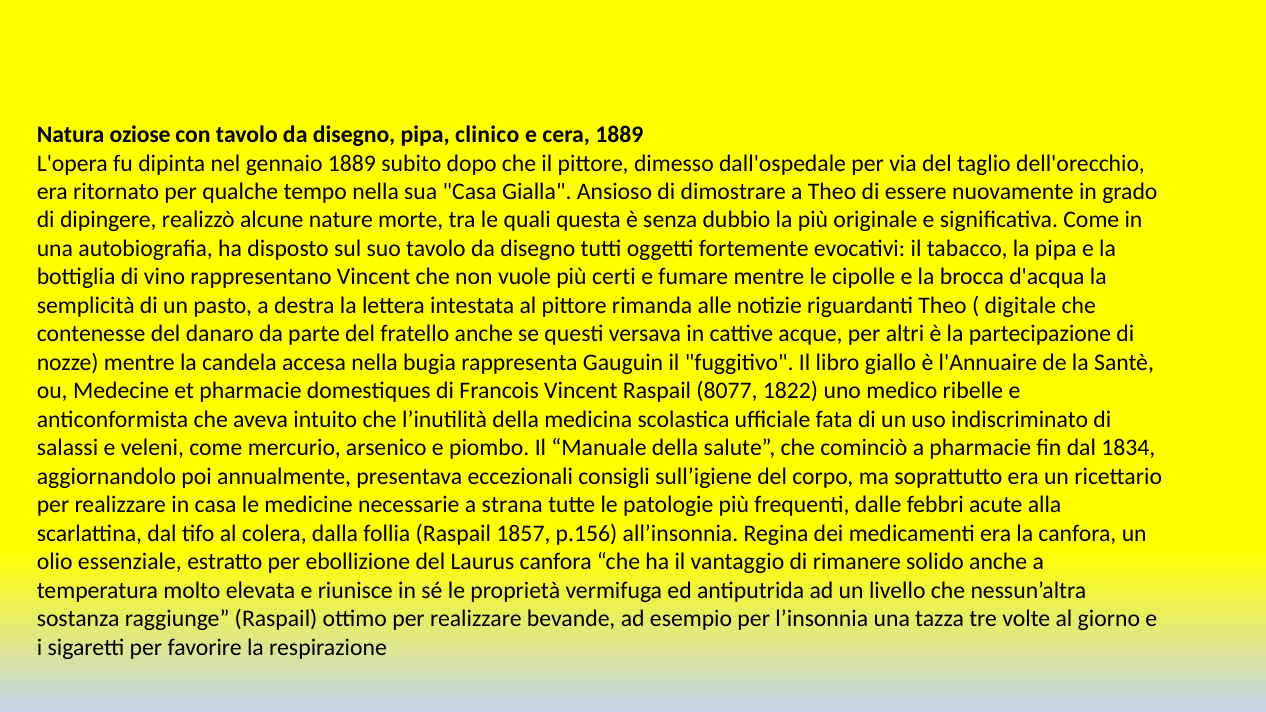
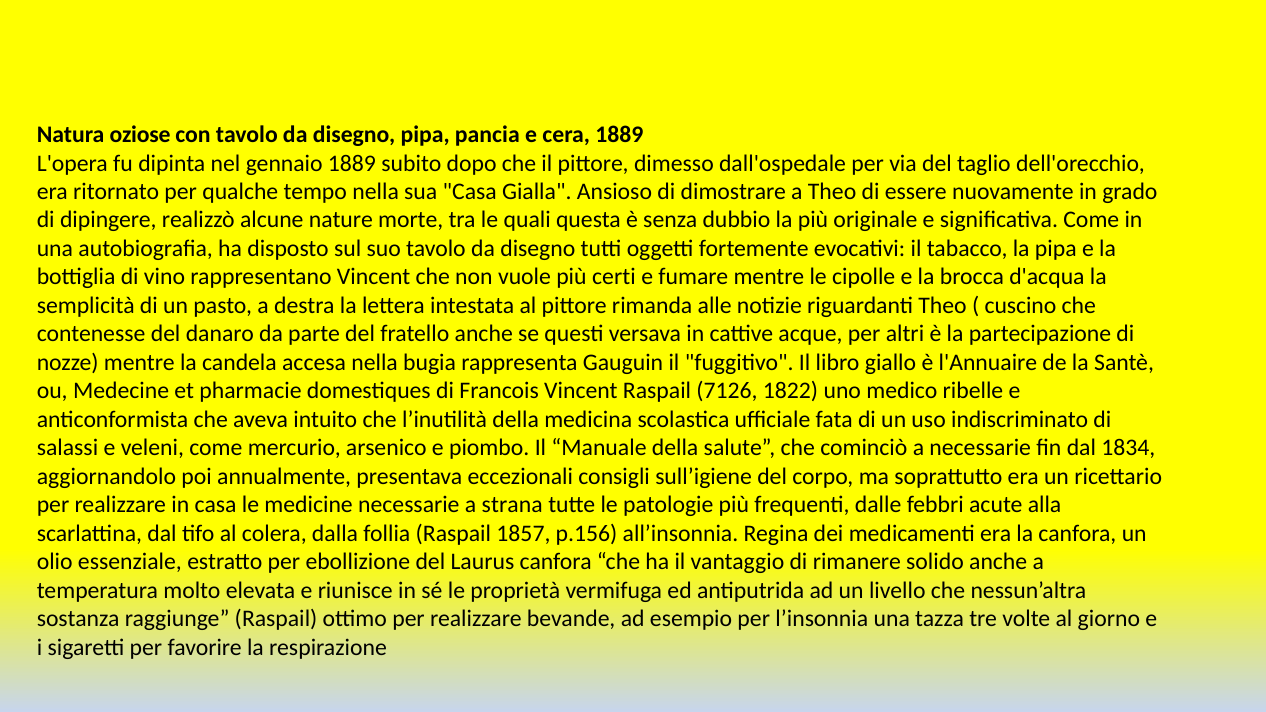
clinico: clinico -> pancia (487, 135)
digitale: digitale -> cuscino (1020, 306)
8077: 8077 -> 7126 (727, 391)
a pharmacie: pharmacie -> necessarie (980, 448)
